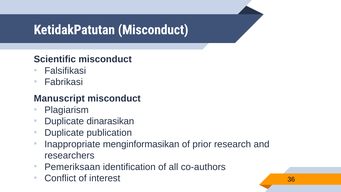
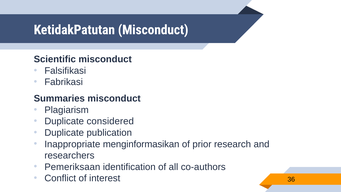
Manuscript: Manuscript -> Summaries (59, 99)
dinarasikan: dinarasikan -> considered (110, 121)
